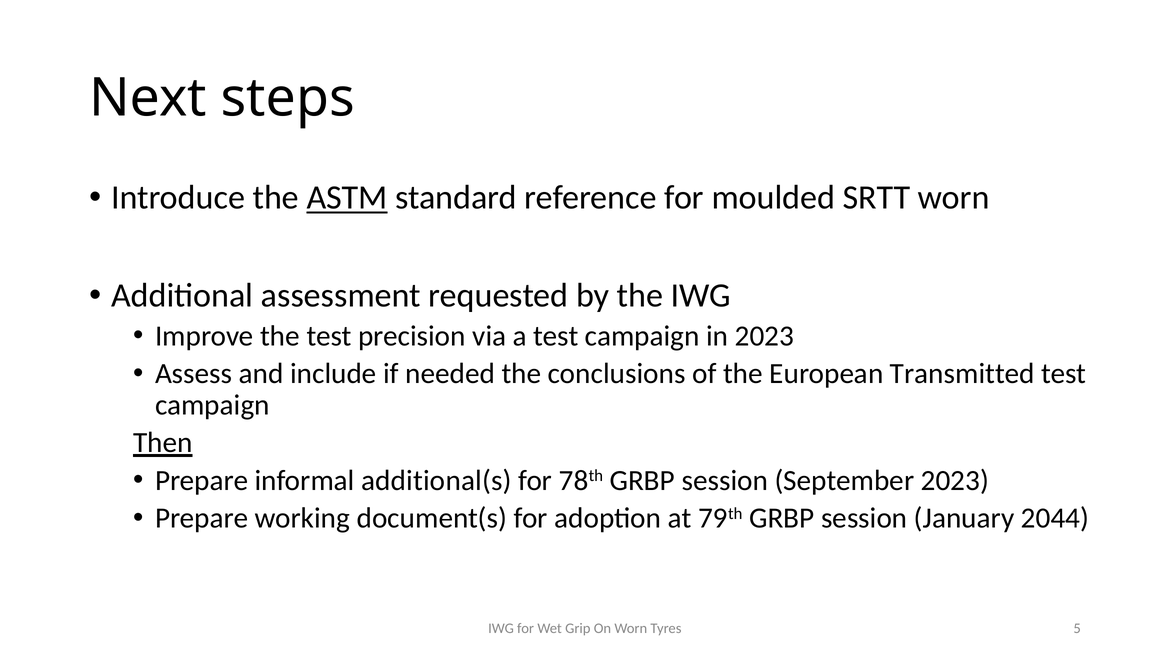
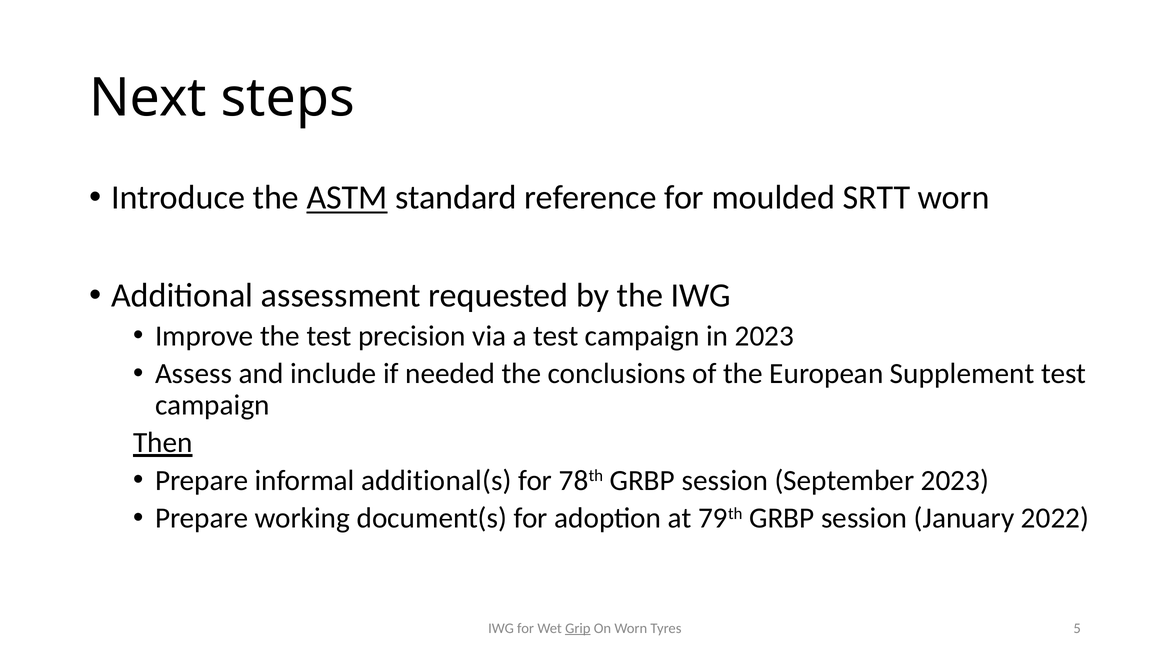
Transmitted: Transmitted -> Supplement (962, 374)
2044: 2044 -> 2022 (1055, 518)
Grip underline: none -> present (578, 628)
